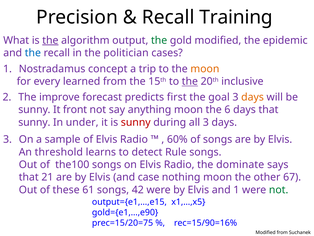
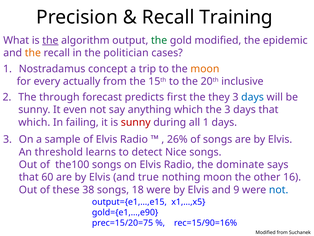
the colour: blue -> orange (33, 53)
learned: learned -> actually (82, 81)
the underline: present -> none (190, 81)
improve: improve -> through (59, 97)
goal: goal -> they (219, 97)
days colour: orange -> blue (253, 97)
front: front -> even (75, 110)
anything moon: moon -> which (188, 110)
the 6: 6 -> 3 (227, 110)
sunny: sunny -> which (34, 122)
under: under -> failing (82, 122)
all 3: 3 -> 1 (206, 122)
60%: 60% -> 26% (177, 139)
Rule: Rule -> Nice (176, 152)
21: 21 -> 60 (47, 177)
case: case -> true (148, 177)
67: 67 -> 16 (292, 177)
61: 61 -> 38 (88, 189)
42: 42 -> 18 (138, 189)
and 1: 1 -> 9 (236, 189)
not colour: green -> blue (279, 189)
